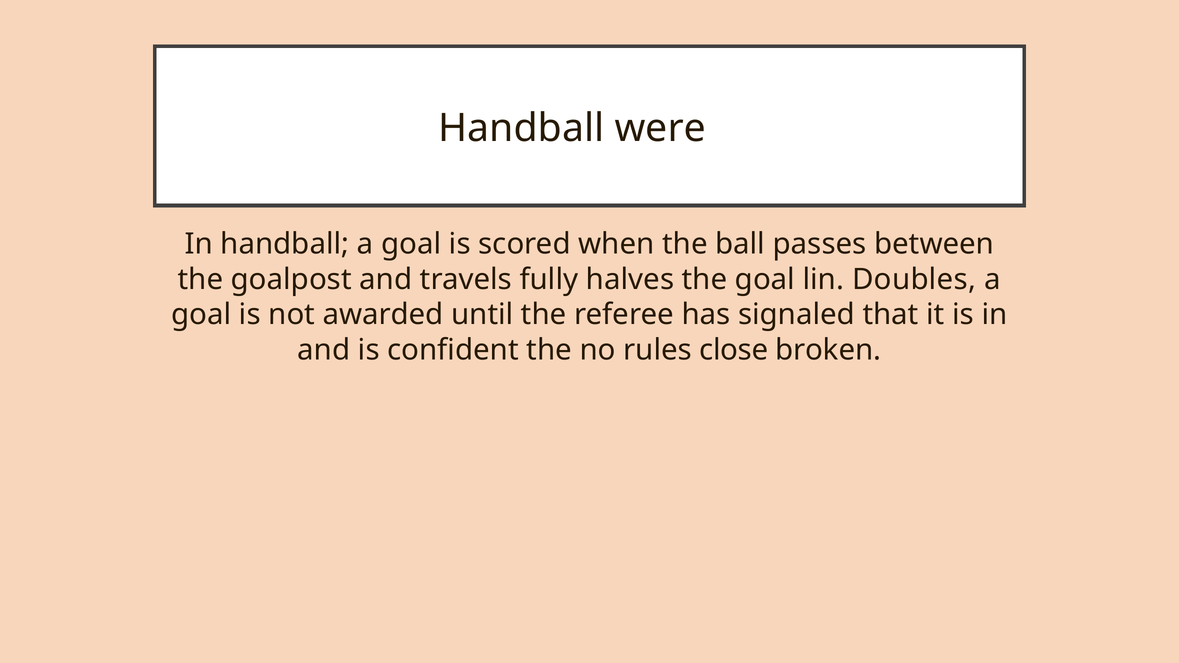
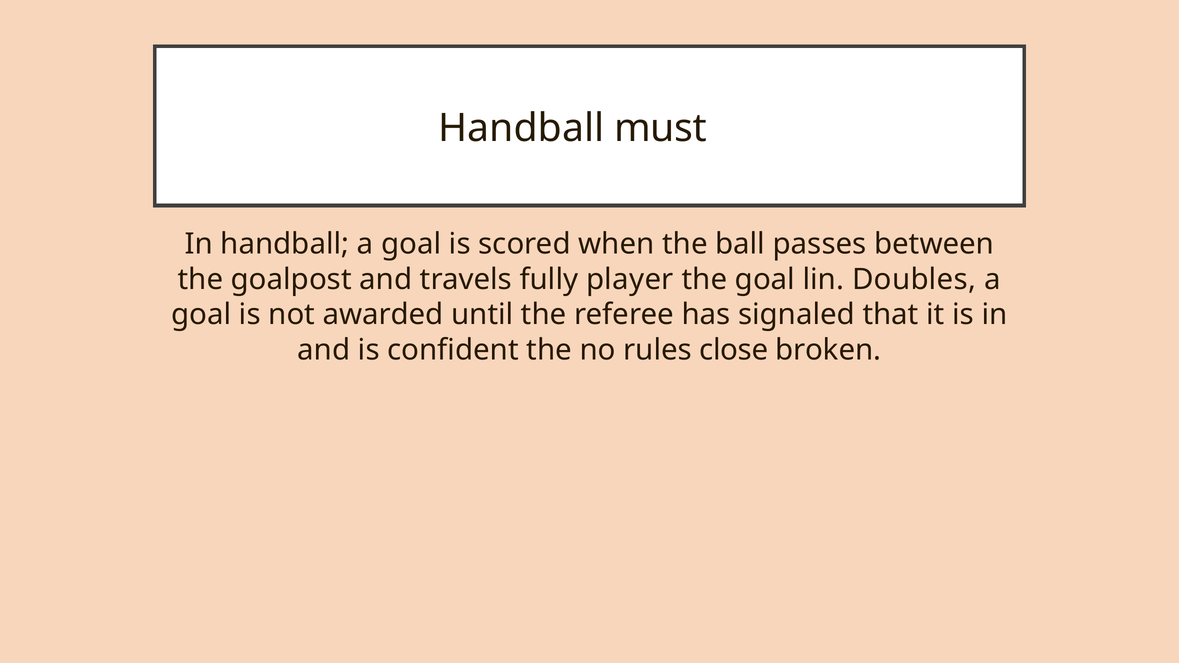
were: were -> must (661, 128)
halves: halves -> player (630, 279)
